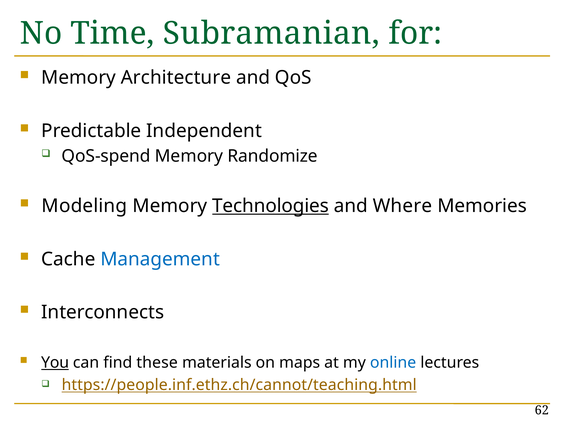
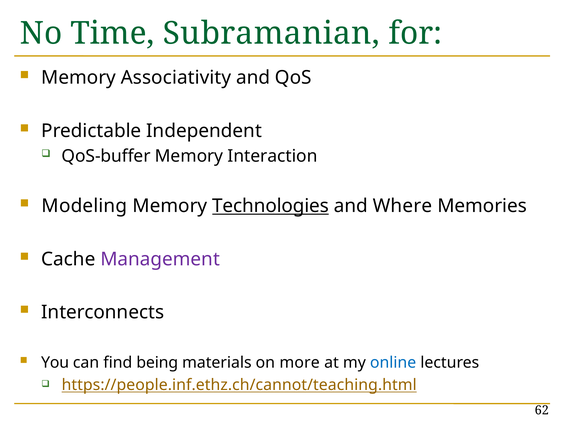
Architecture: Architecture -> Associativity (176, 78)
QoS-spend: QoS-spend -> QoS-buffer (106, 156)
Randomize: Randomize -> Interaction (273, 156)
Management colour: blue -> purple (160, 259)
You underline: present -> none (55, 362)
these: these -> being (157, 362)
maps: maps -> more (300, 362)
